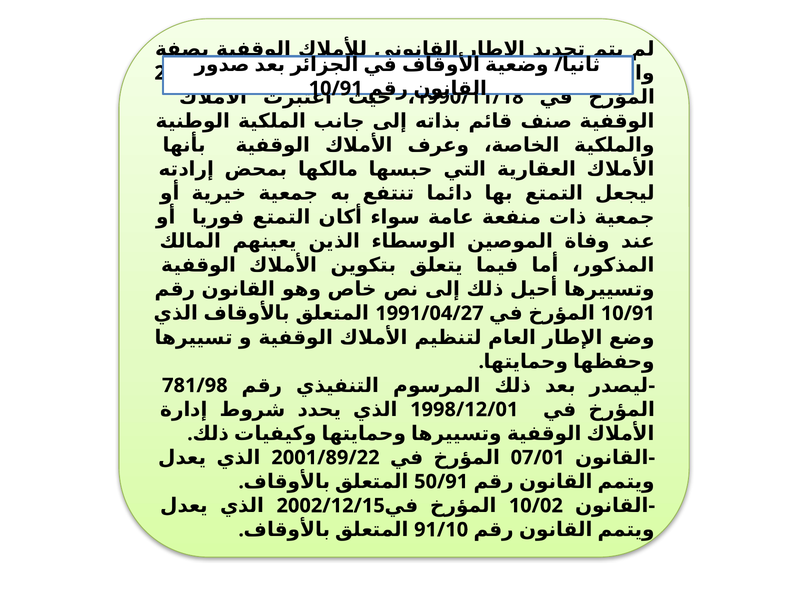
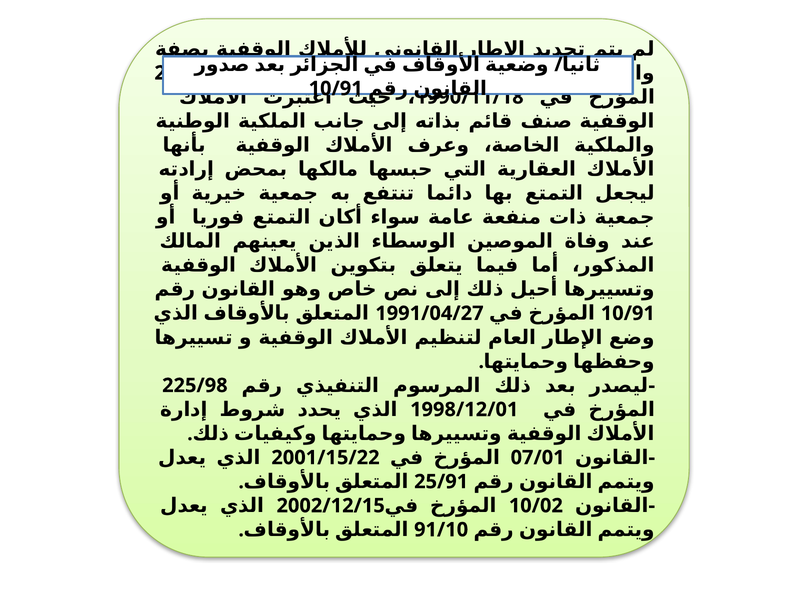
781/98: 781/98 -> 225/98 (195, 386)
2001/89/22: 2001/89/22 -> 2001/15/22 (325, 458)
50/91: 50/91 -> 25/91 (441, 482)
